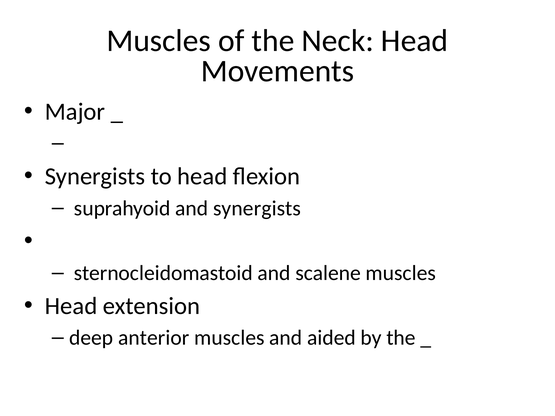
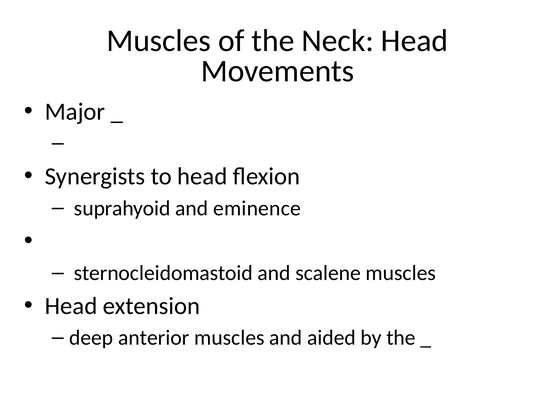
and synergists: synergists -> eminence (257, 208)
